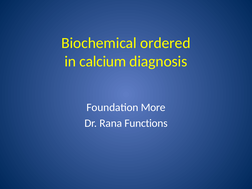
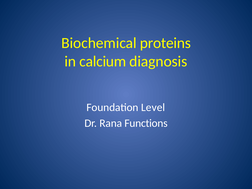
ordered: ordered -> proteins (165, 43)
More: More -> Level (153, 107)
